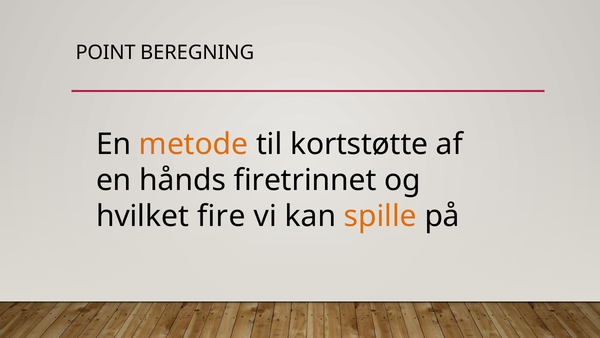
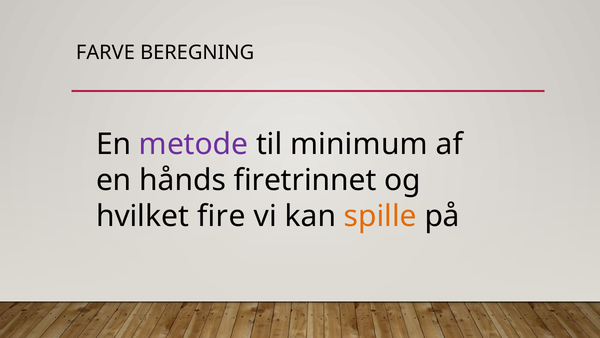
POINT: POINT -> FARVE (105, 53)
metode colour: orange -> purple (194, 144)
kortstøtte: kortstøtte -> minimum (359, 144)
